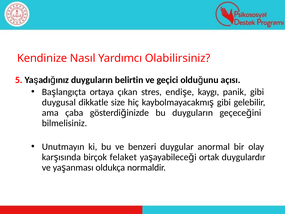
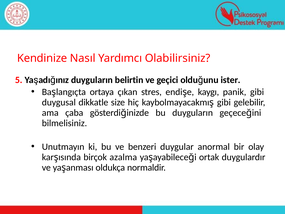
açısı: açısı -> ister (231, 80)
felaket: felaket -> azalma (123, 157)
